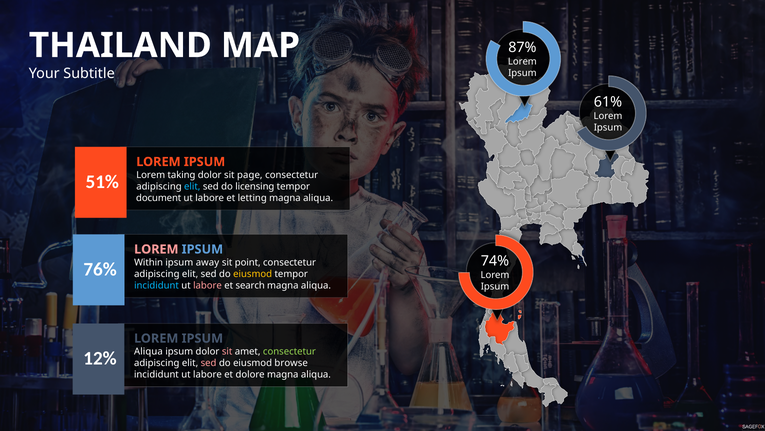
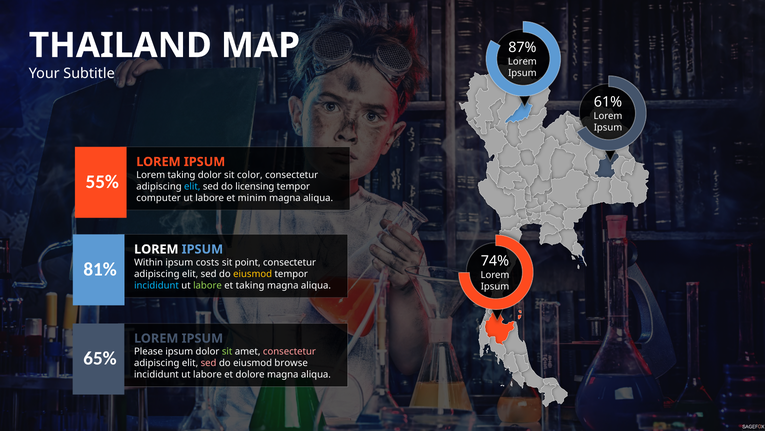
page: page -> color (250, 175)
51%: 51% -> 55% (102, 181)
document: document -> computer (159, 198)
letting: letting -> minim (252, 198)
LOREM colour: pink -> white (156, 249)
away: away -> costs (207, 262)
76%: 76% -> 81% (100, 269)
labore colour: pink -> light green (208, 285)
et search: search -> taking (250, 285)
Aliqua: Aliqua -> Please (148, 351)
sit colour: pink -> light green (227, 351)
consectetur colour: light green -> pink (289, 351)
12%: 12% -> 65% (100, 358)
